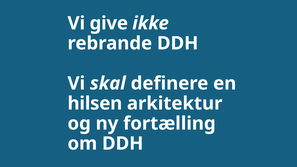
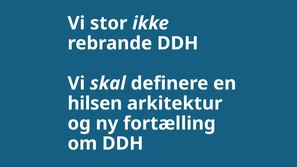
give: give -> stor (109, 23)
